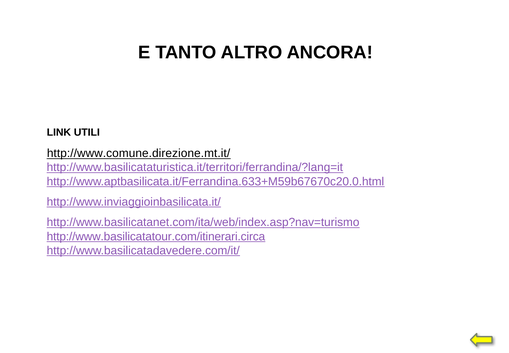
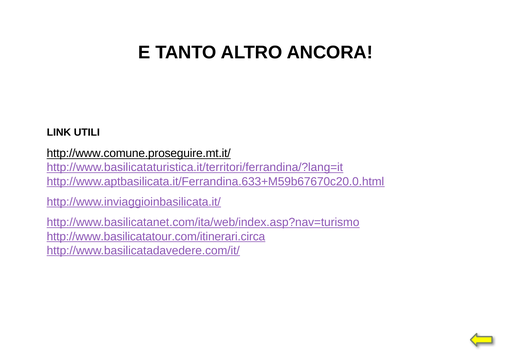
http://www.comune.direzione.mt.it/: http://www.comune.direzione.mt.it/ -> http://www.comune.proseguire.mt.it/ (139, 153)
